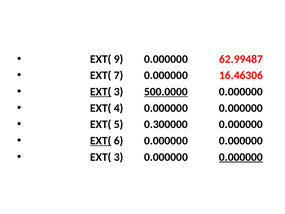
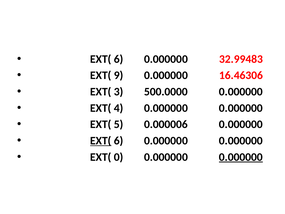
9: 9 -> 6 (119, 59)
62.99487: 62.99487 -> 32.99483 (241, 59)
7: 7 -> 9 (119, 75)
EXT( underline: present -> none (101, 92)
500.0000 underline: present -> none (166, 92)
0.300000: 0.300000 -> 0.000006 (166, 124)
3: 3 -> 0 (119, 157)
